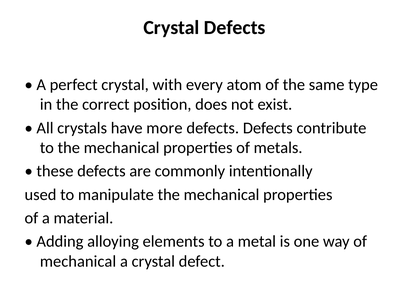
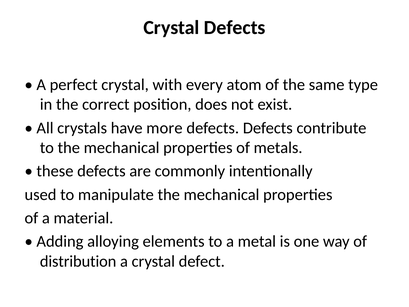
mechanical: mechanical -> distribution (78, 261)
